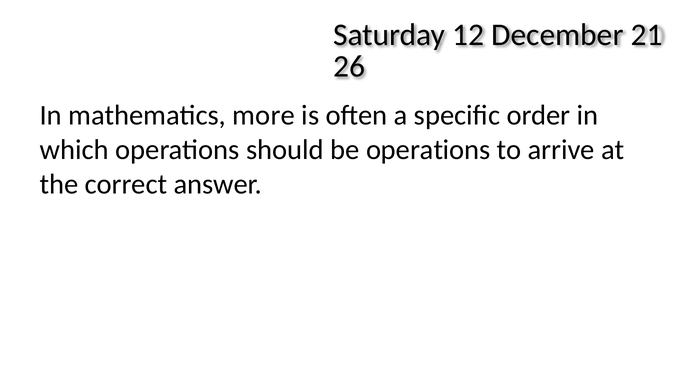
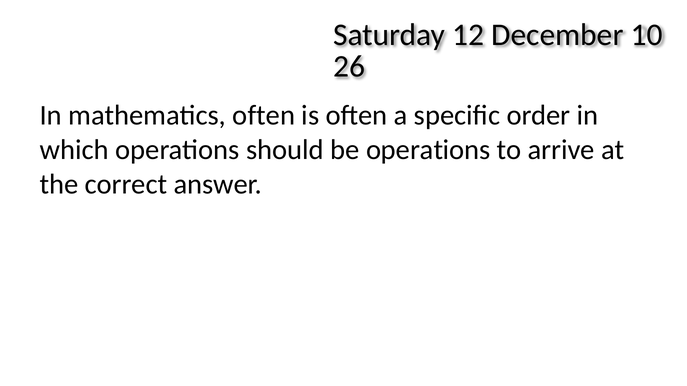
21: 21 -> 10 (647, 35)
mathematics more: more -> often (264, 116)
